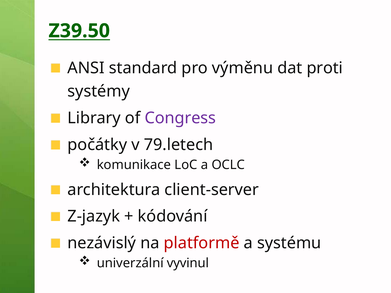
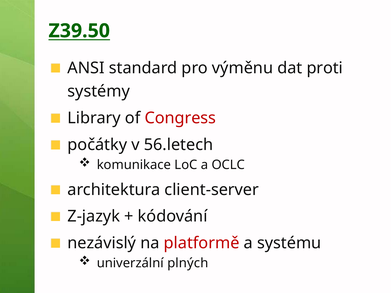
Congress colour: purple -> red (180, 118)
79.letech: 79.letech -> 56.letech (178, 145)
vyvinul: vyvinul -> plných (188, 263)
